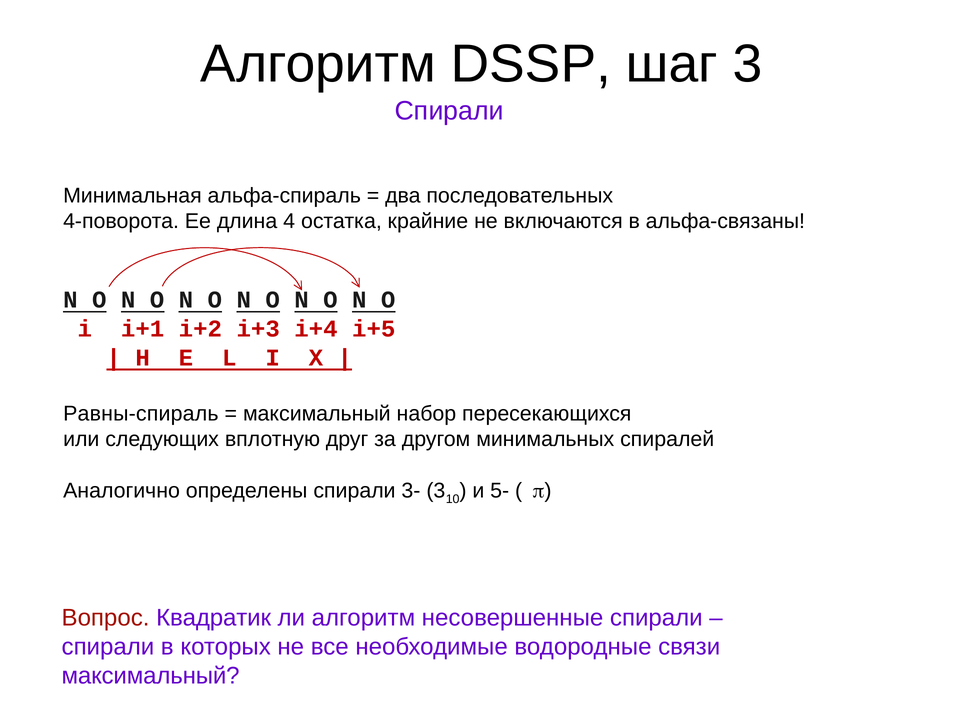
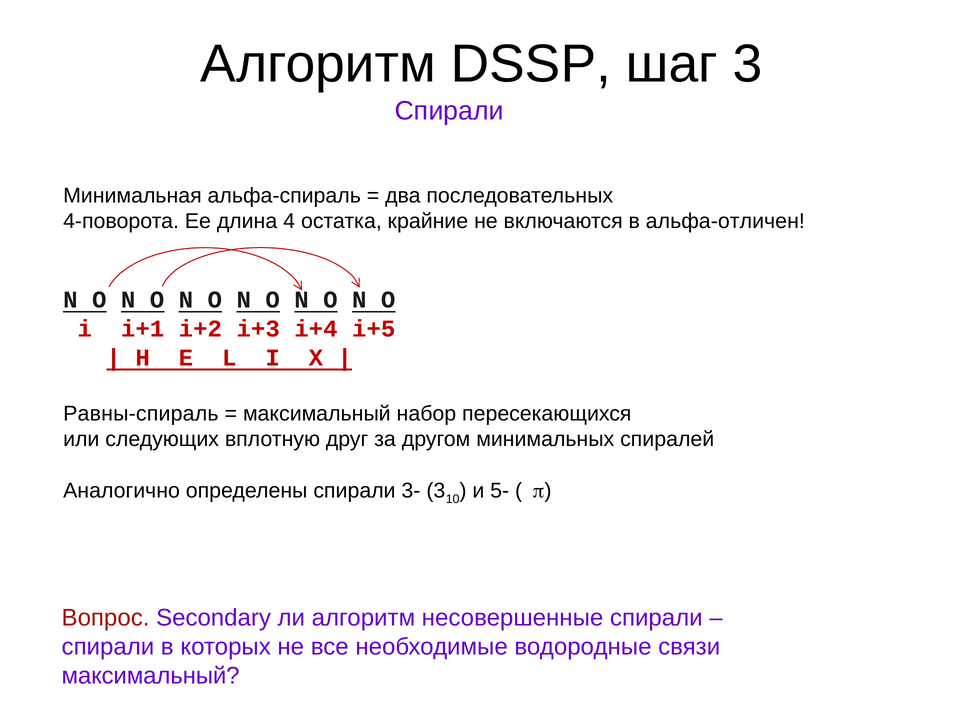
альфа-связаны: альфа-связаны -> альфа-отличен (725, 221)
Квадратик: Квадратик -> Secondary (214, 618)
